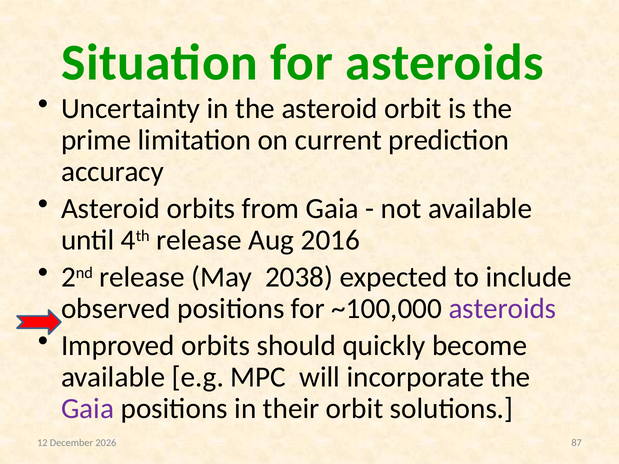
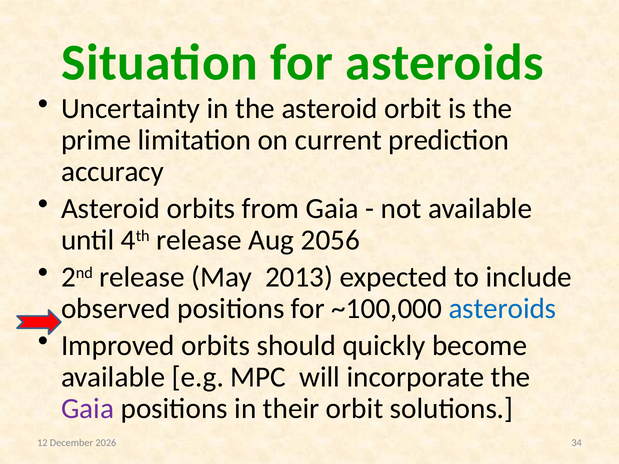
2016: 2016 -> 2056 (330, 240)
2038: 2038 -> 2013 (299, 277)
asteroids colour: purple -> blue (502, 309)
87: 87 -> 34 (577, 443)
